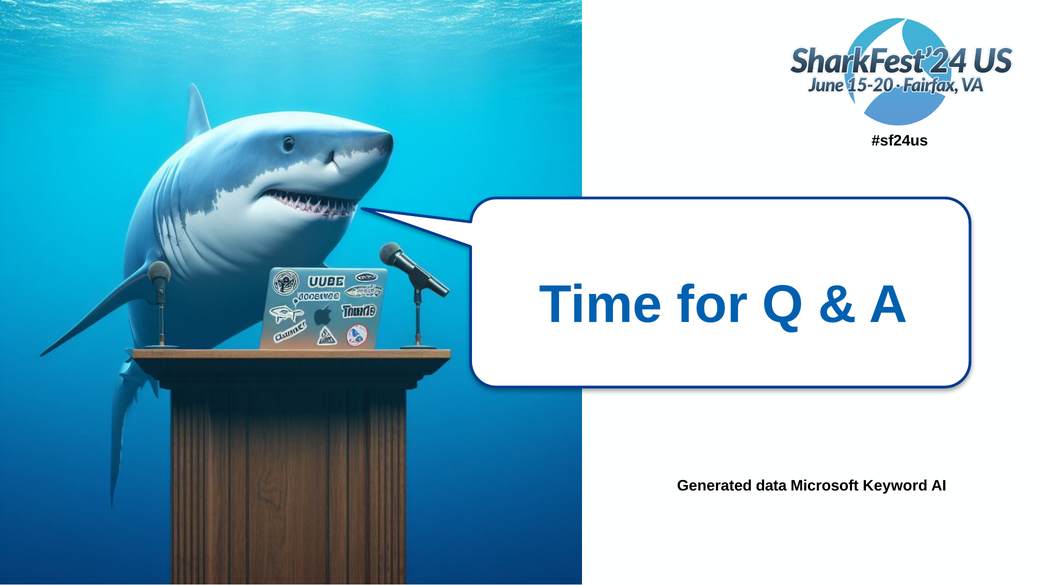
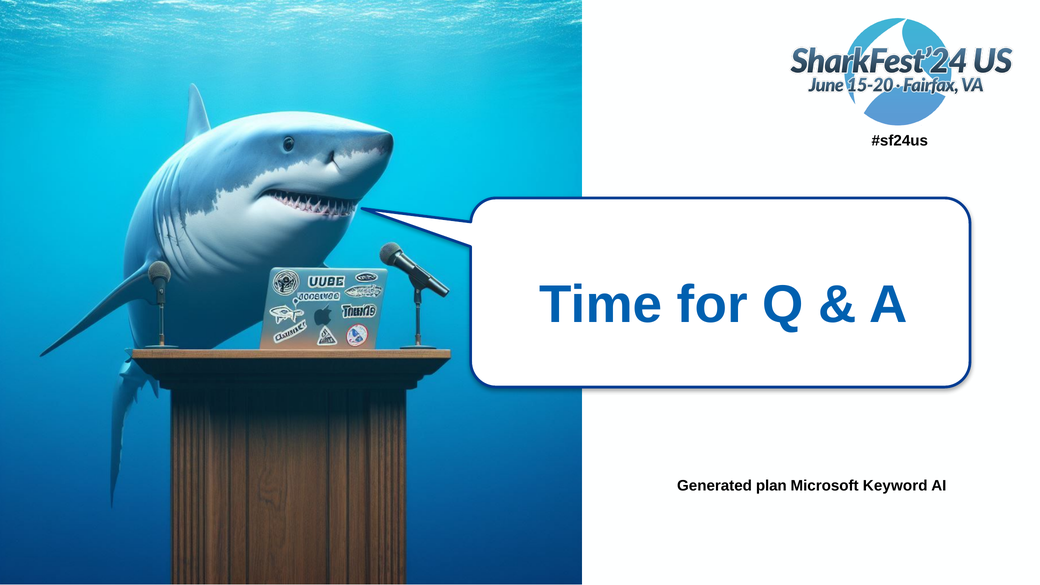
data: data -> plan (771, 486)
